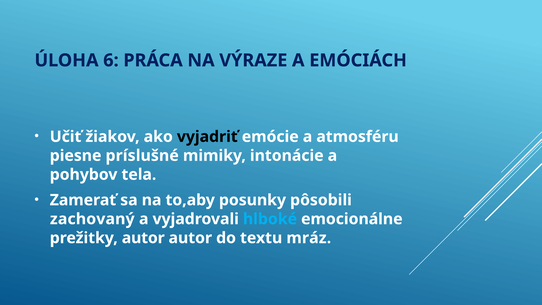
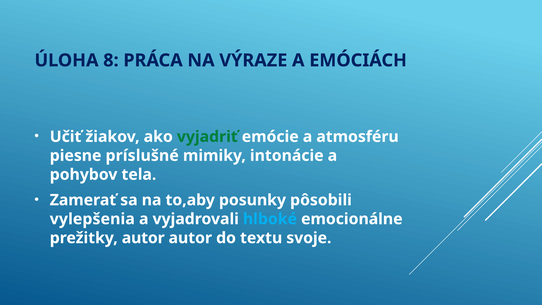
6: 6 -> 8 (111, 60)
vyjadriť colour: black -> green (207, 137)
zachovaný: zachovaný -> vylepšenia (92, 219)
mráz: mráz -> svoje (309, 238)
